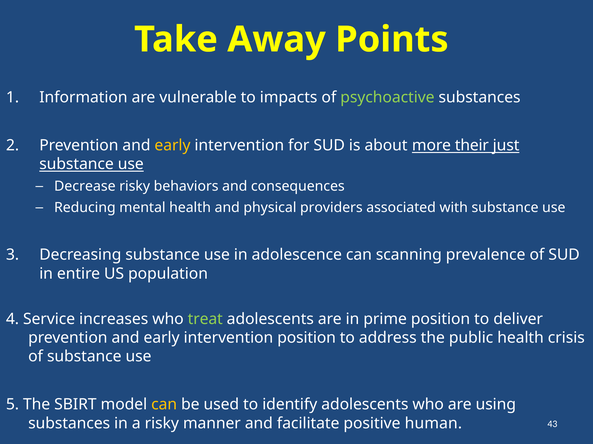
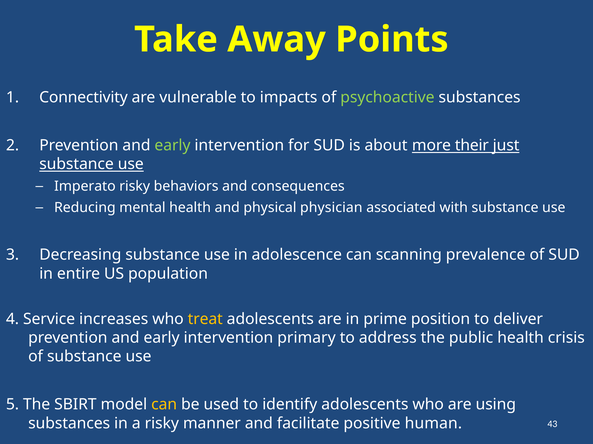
Information: Information -> Connectivity (84, 97)
early colour: yellow -> light green (172, 146)
Decrease: Decrease -> Imperato (85, 187)
providers: providers -> physician (331, 208)
treat colour: light green -> yellow (205, 320)
intervention position: position -> primary (306, 338)
